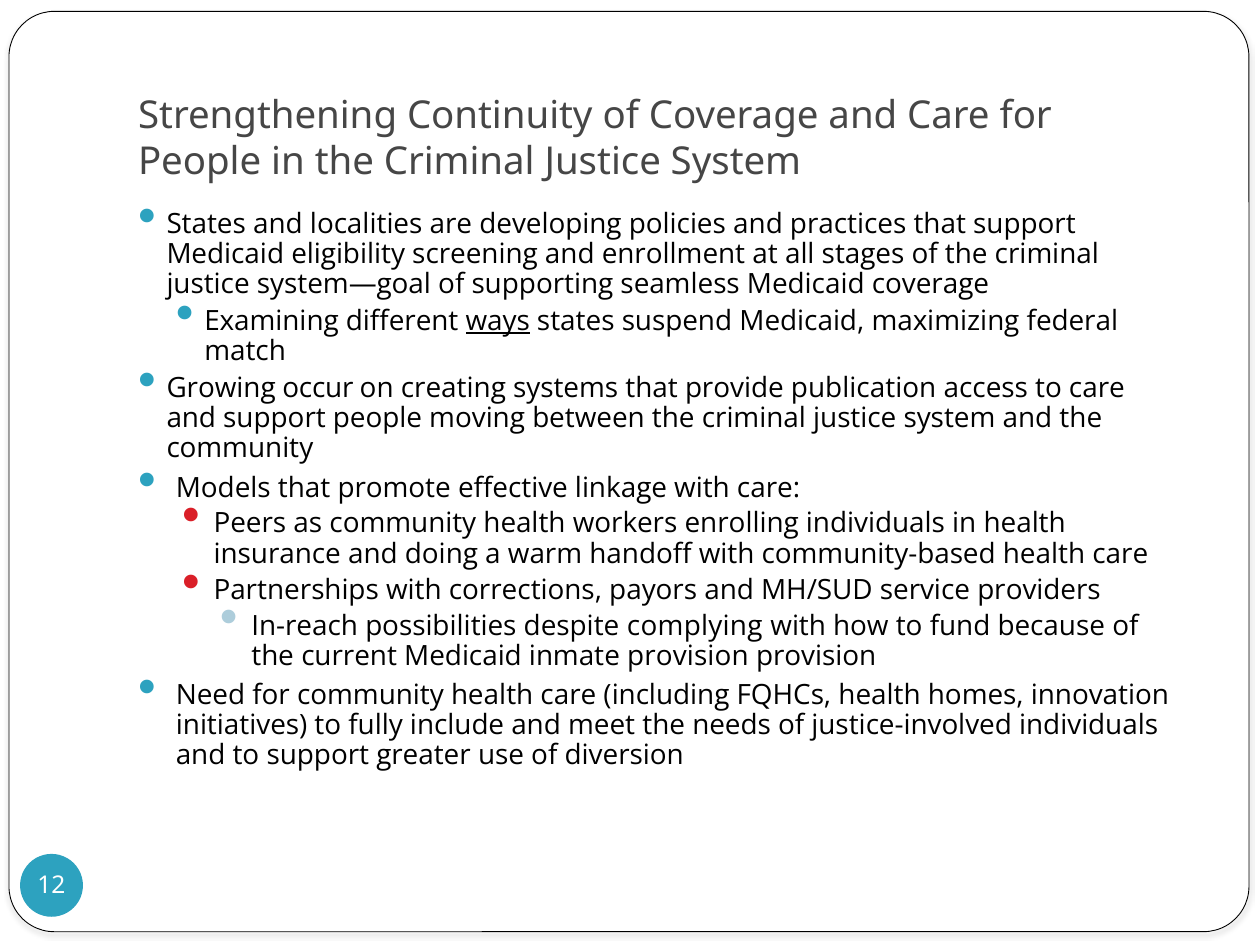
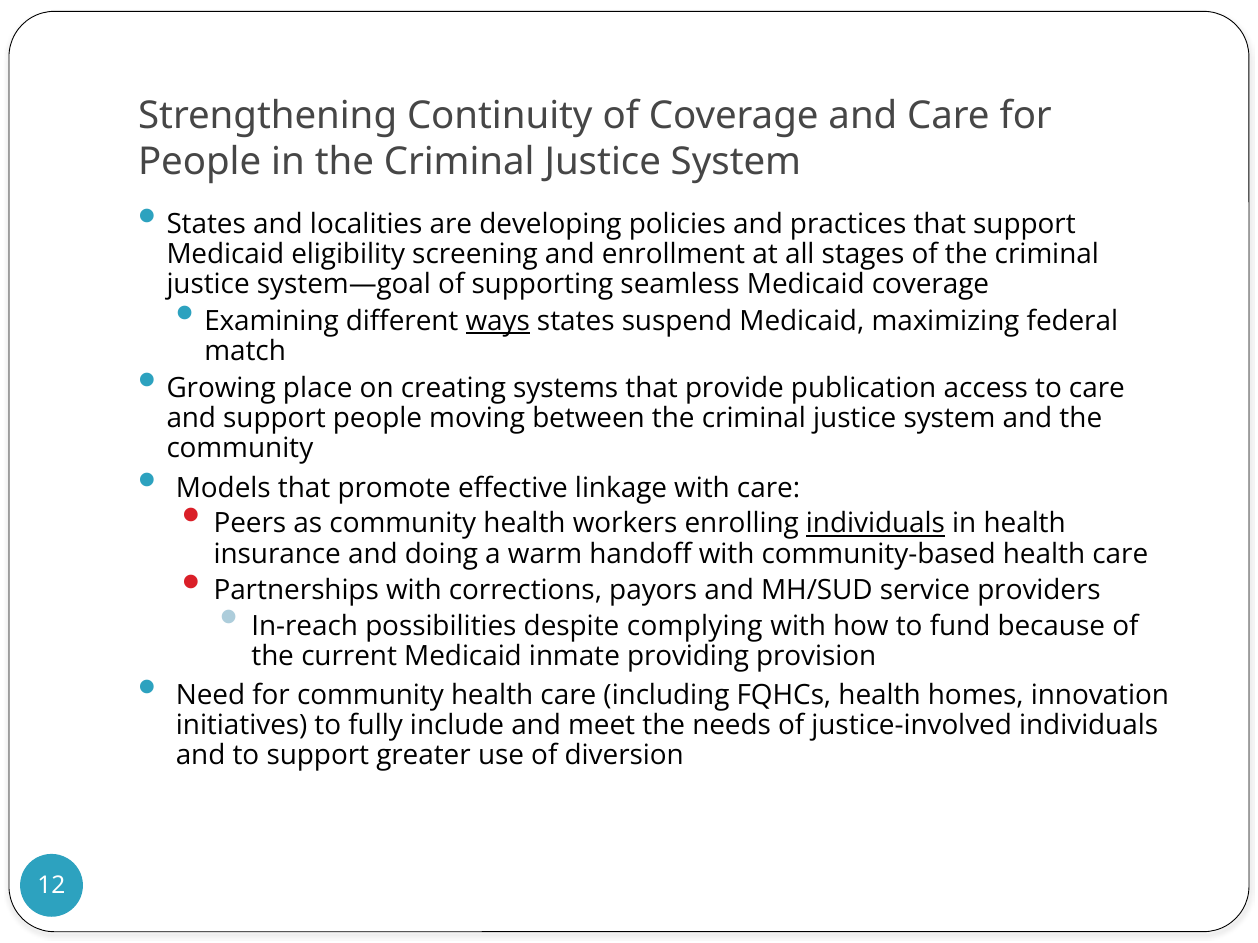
occur: occur -> place (318, 388)
individuals underline: none -> present (875, 524)
inmate provision: provision -> providing (688, 656)
